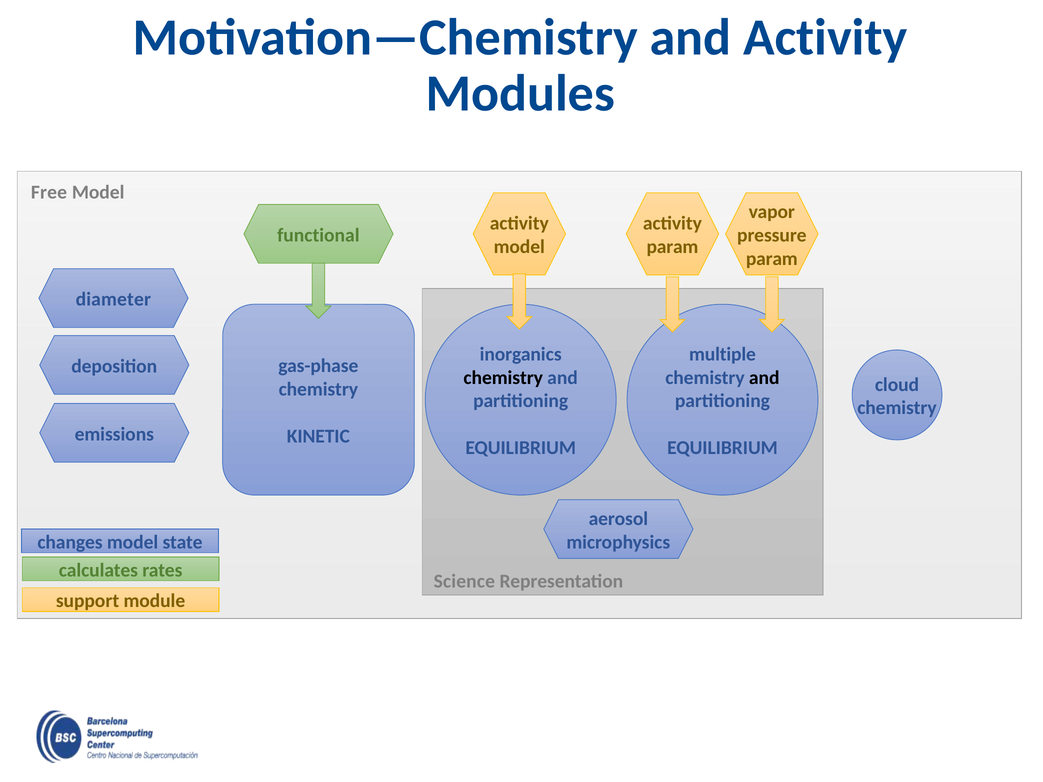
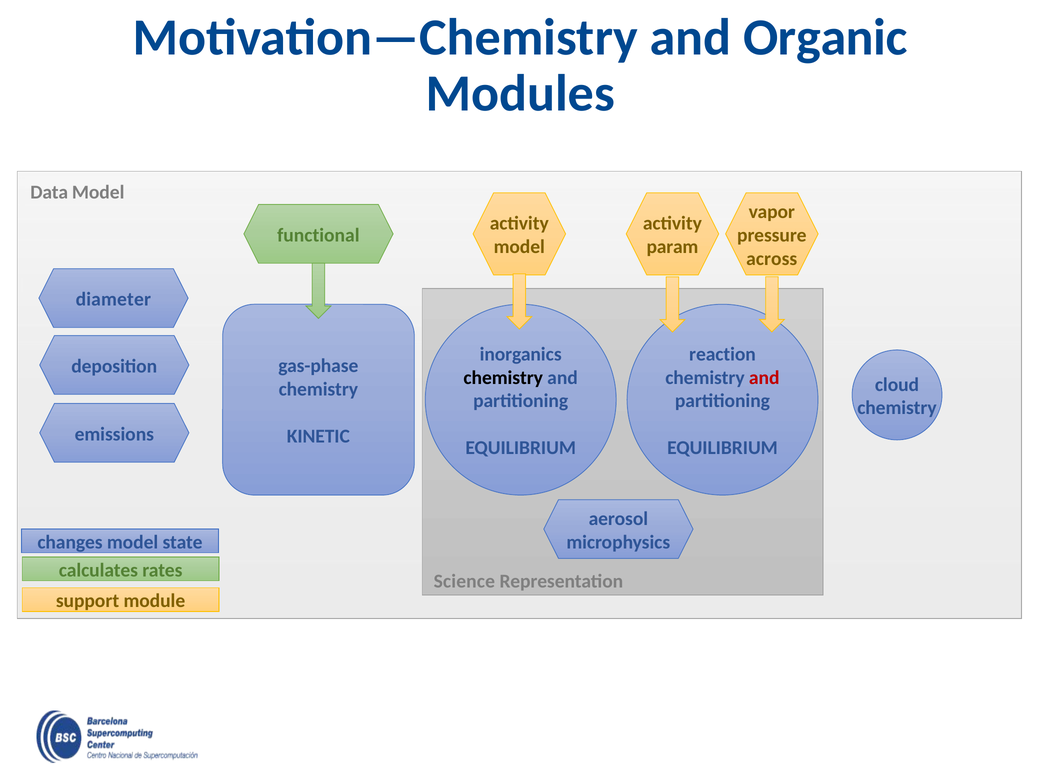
and Activity: Activity -> Organic (825, 37)
Free: Free -> Data (49, 192)
param: param -> across (772, 259)
multiple: multiple -> reaction (722, 354)
and colour: black -> red (764, 378)
